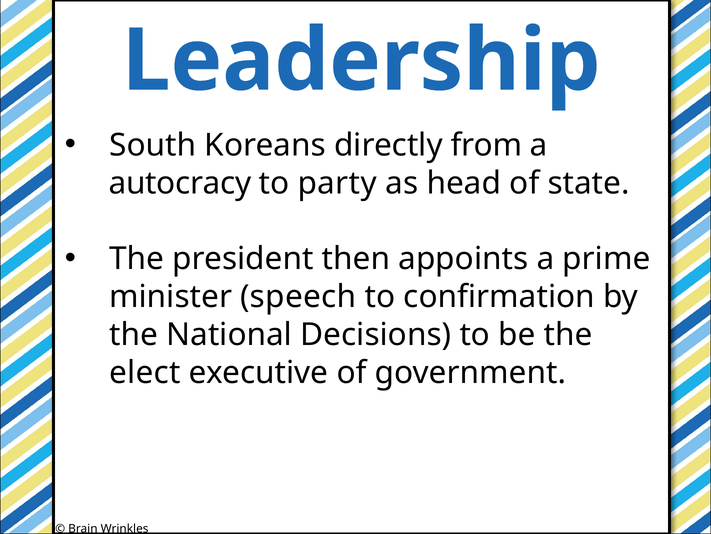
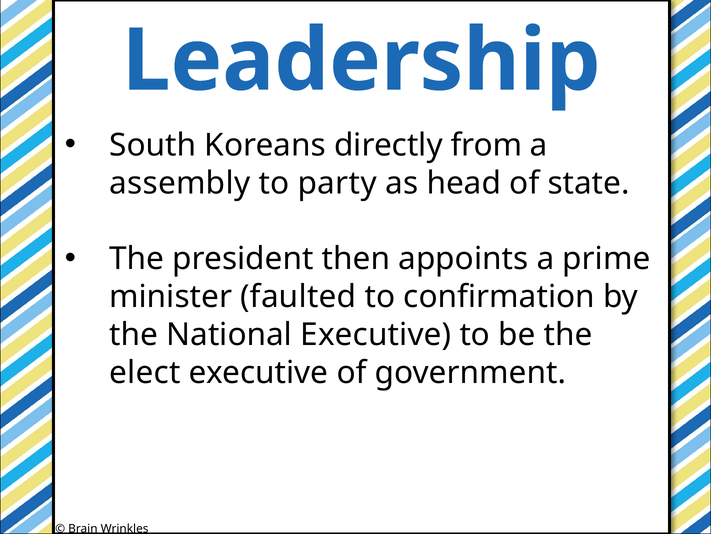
autocracy: autocracy -> assembly (180, 183)
speech: speech -> faulted (298, 297)
National Decisions: Decisions -> Executive (376, 335)
